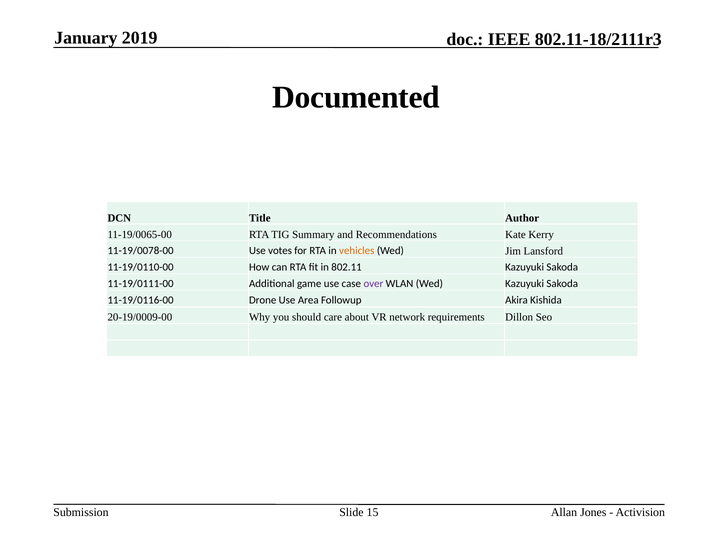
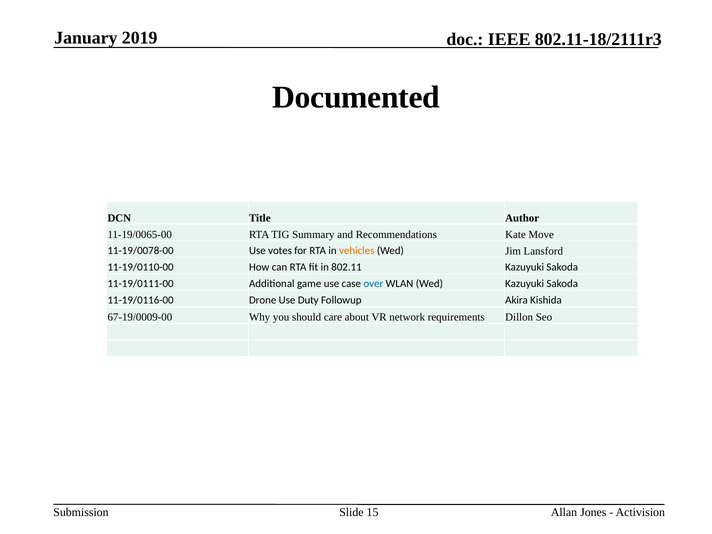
Kerry: Kerry -> Move (541, 235)
over colour: purple -> blue (373, 284)
Area: Area -> Duty (308, 300)
20-19/0009-00: 20-19/0009-00 -> 67-19/0009-00 (140, 317)
